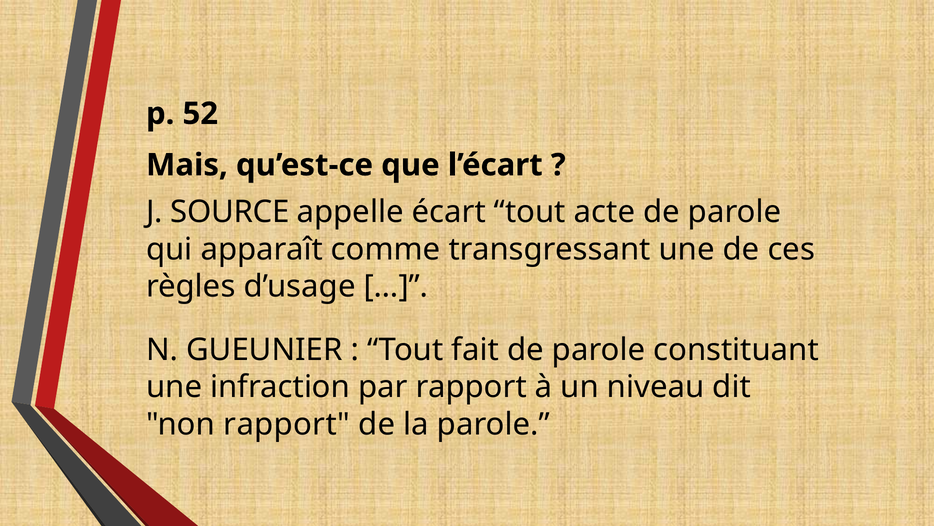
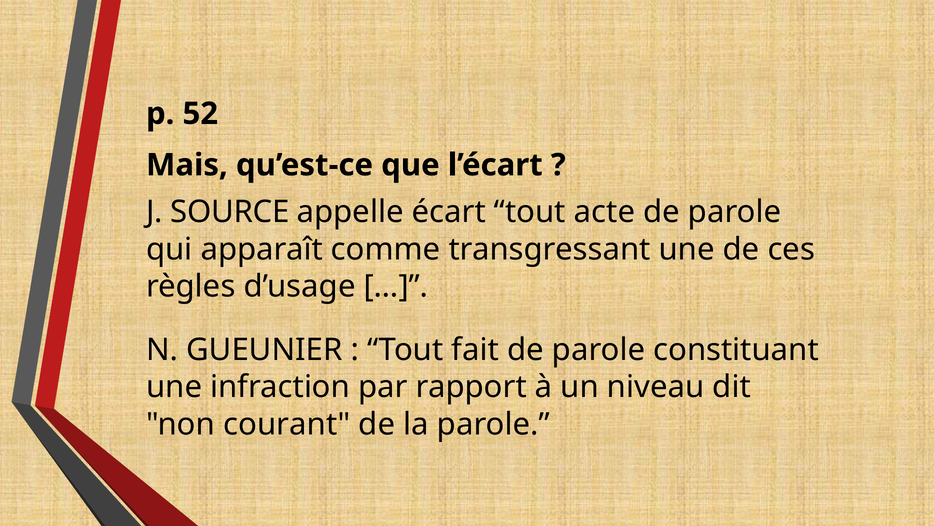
non rapport: rapport -> courant (287, 424)
